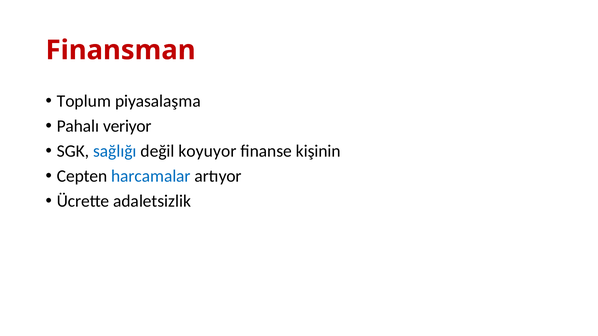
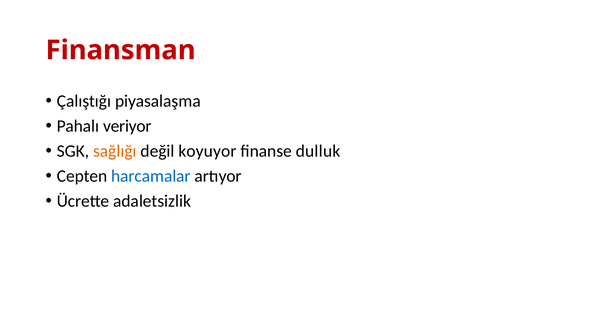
Toplum: Toplum -> Çalıştığı (84, 101)
sağlığı colour: blue -> orange (115, 151)
kişinin: kişinin -> dulluk (318, 151)
